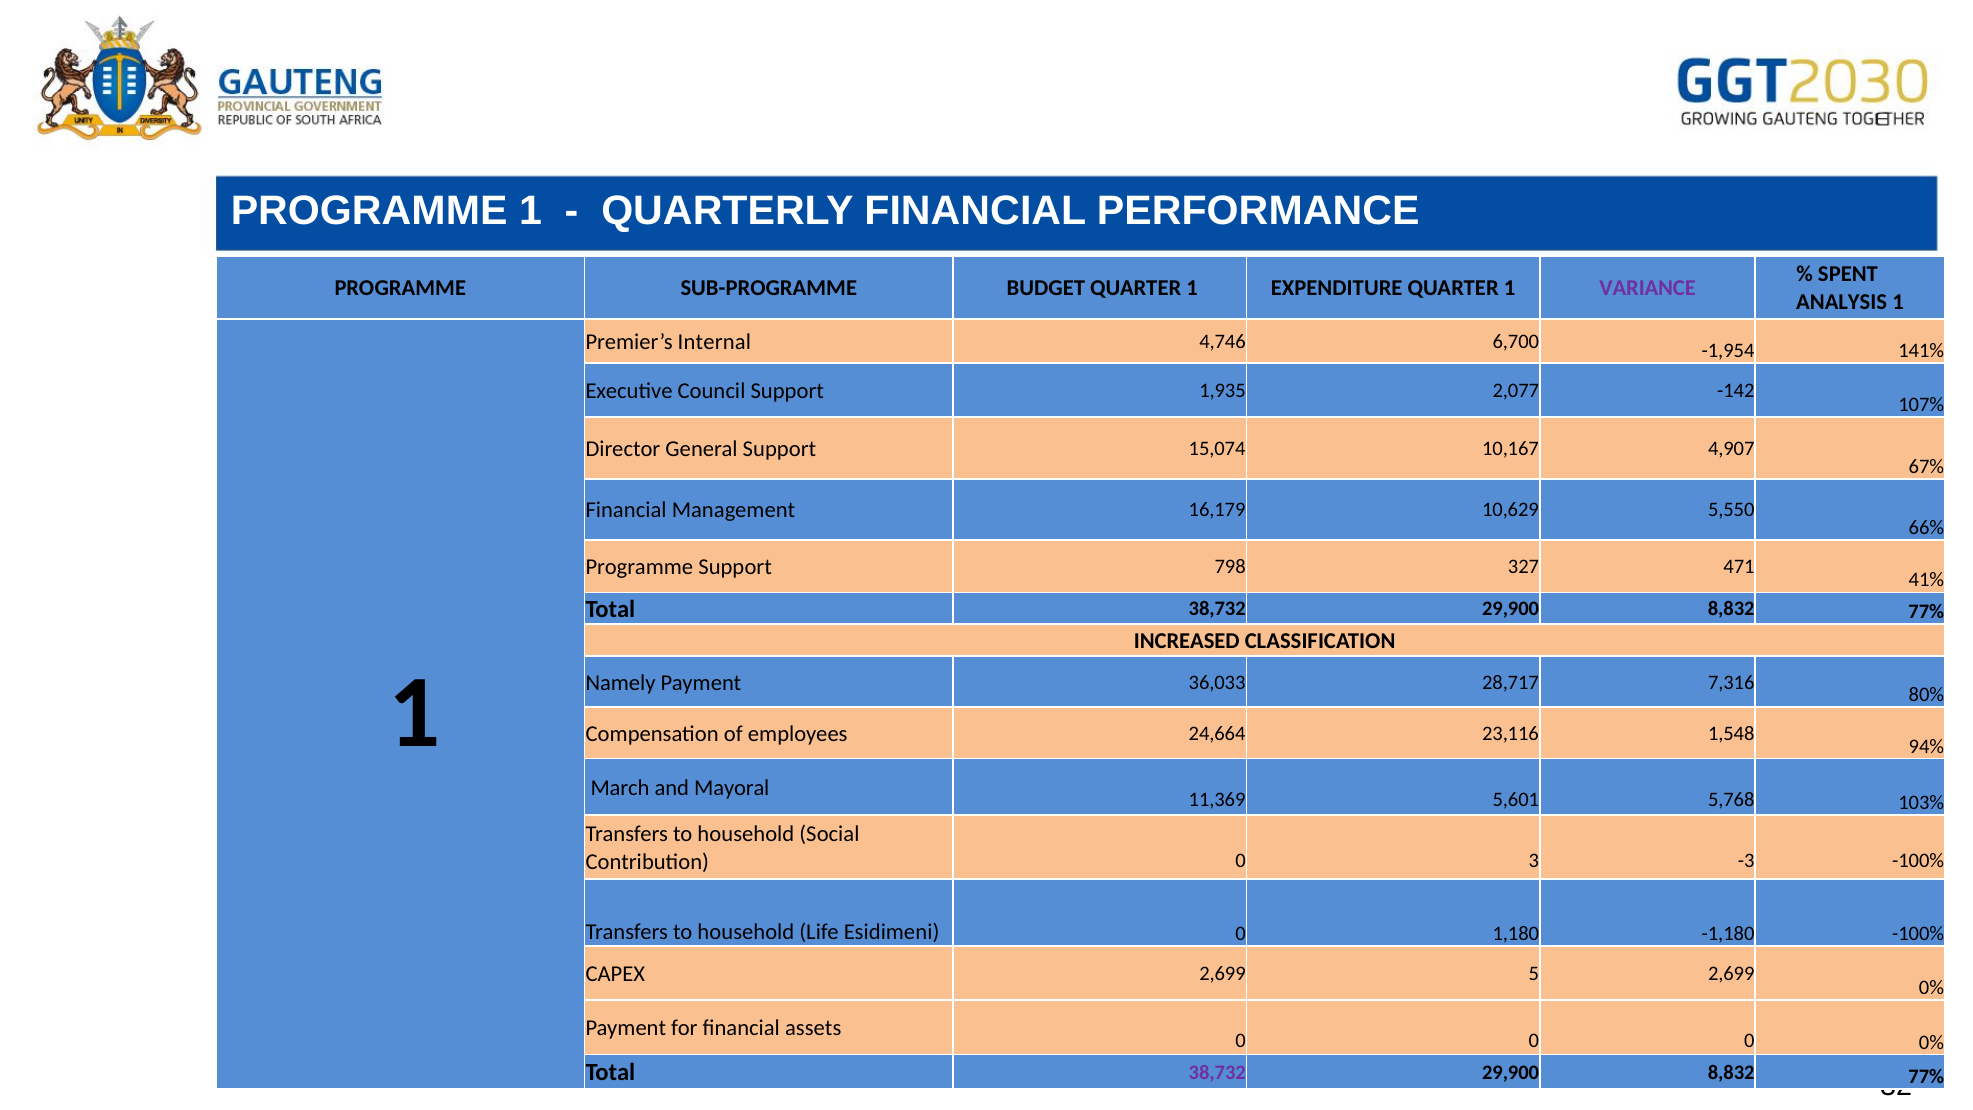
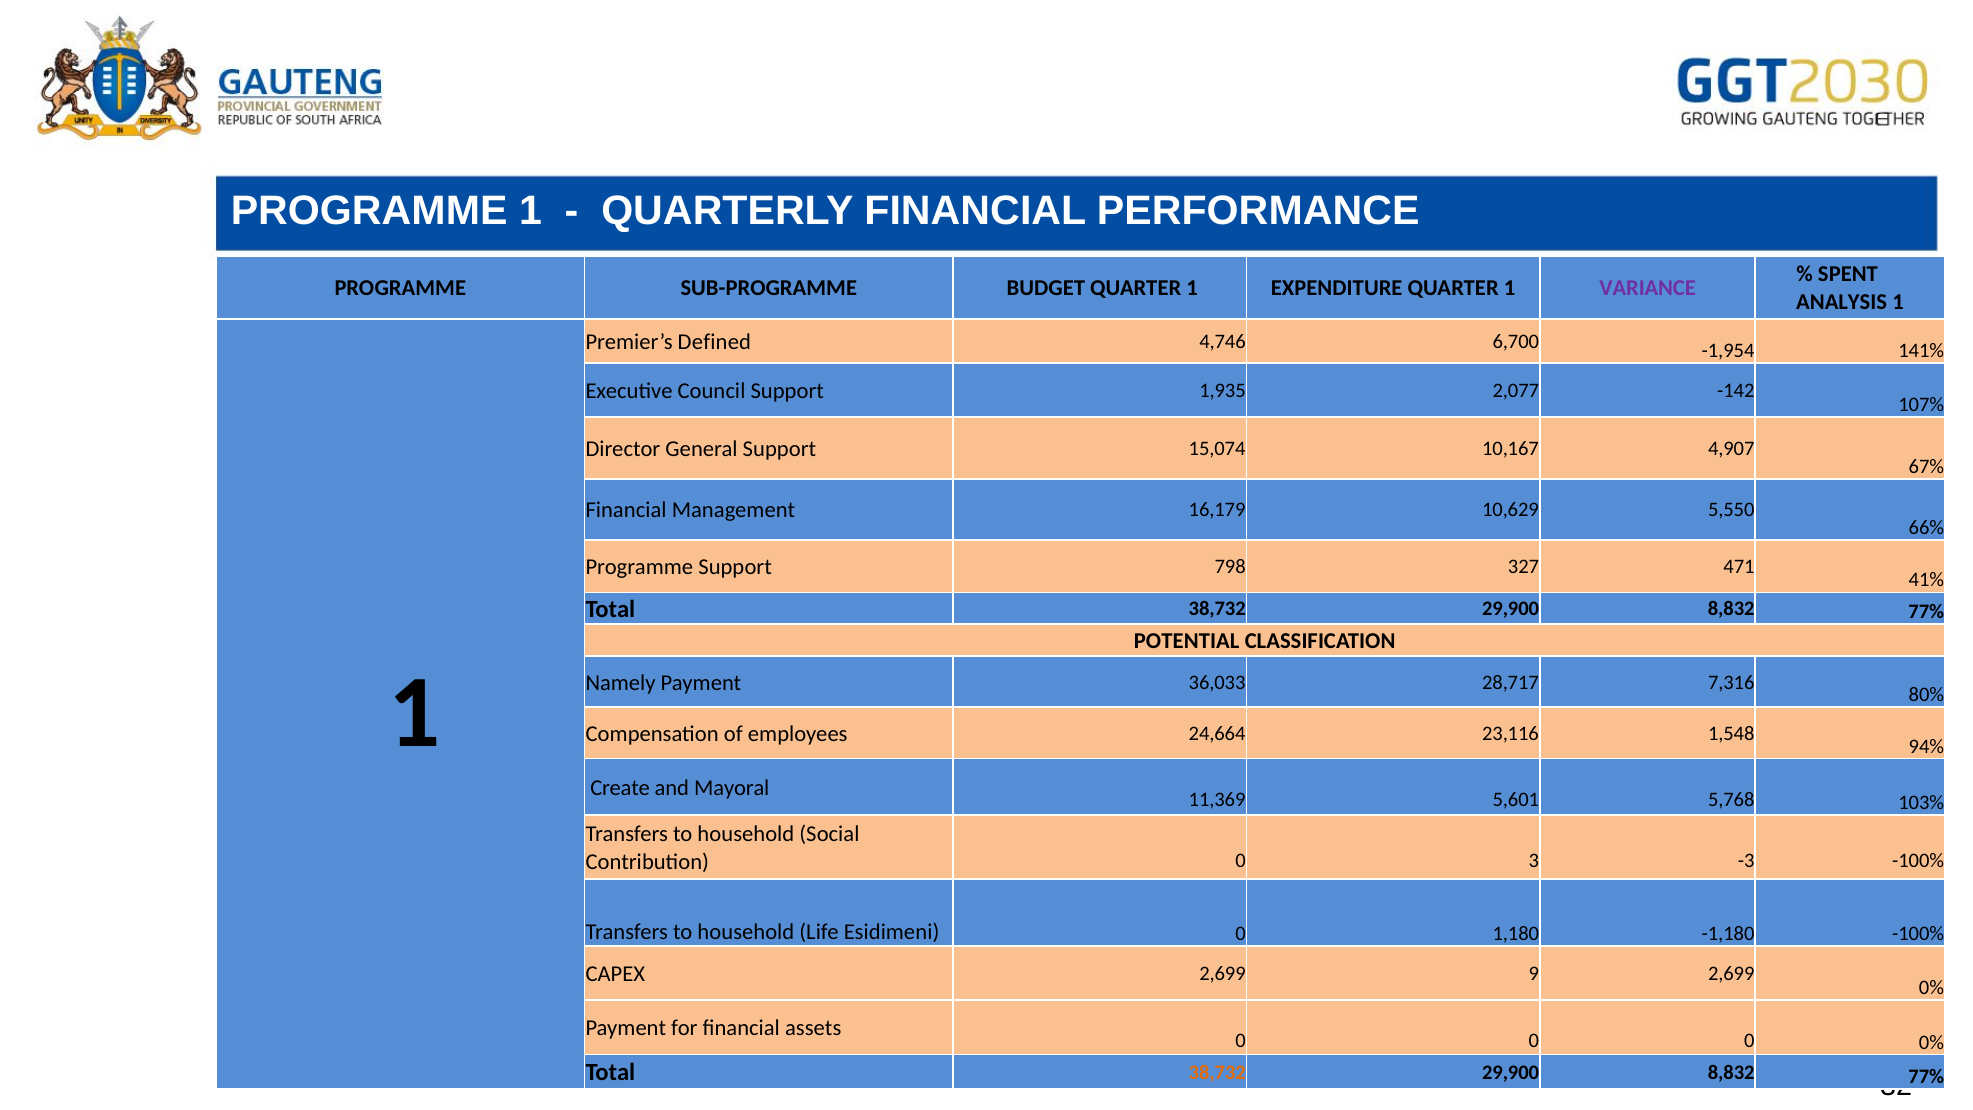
Internal: Internal -> Defined (714, 342)
INCREASED: INCREASED -> POTENTIAL (1187, 641)
March: March -> Create (620, 788)
5: 5 -> 9 (1534, 974)
38,732 colour: purple -> orange (1217, 1072)
